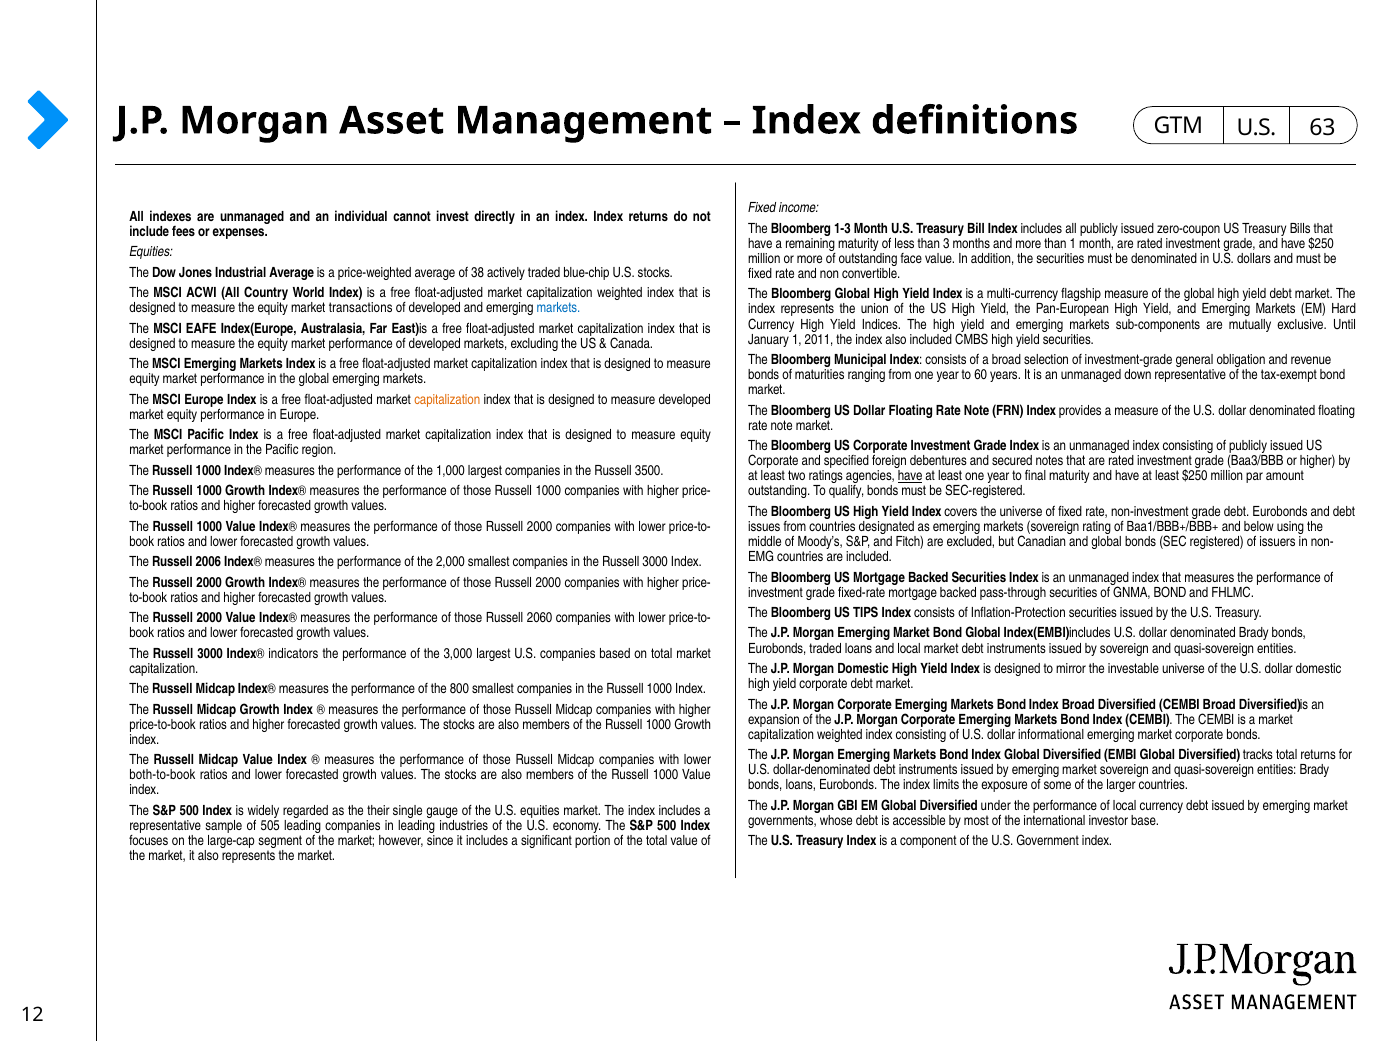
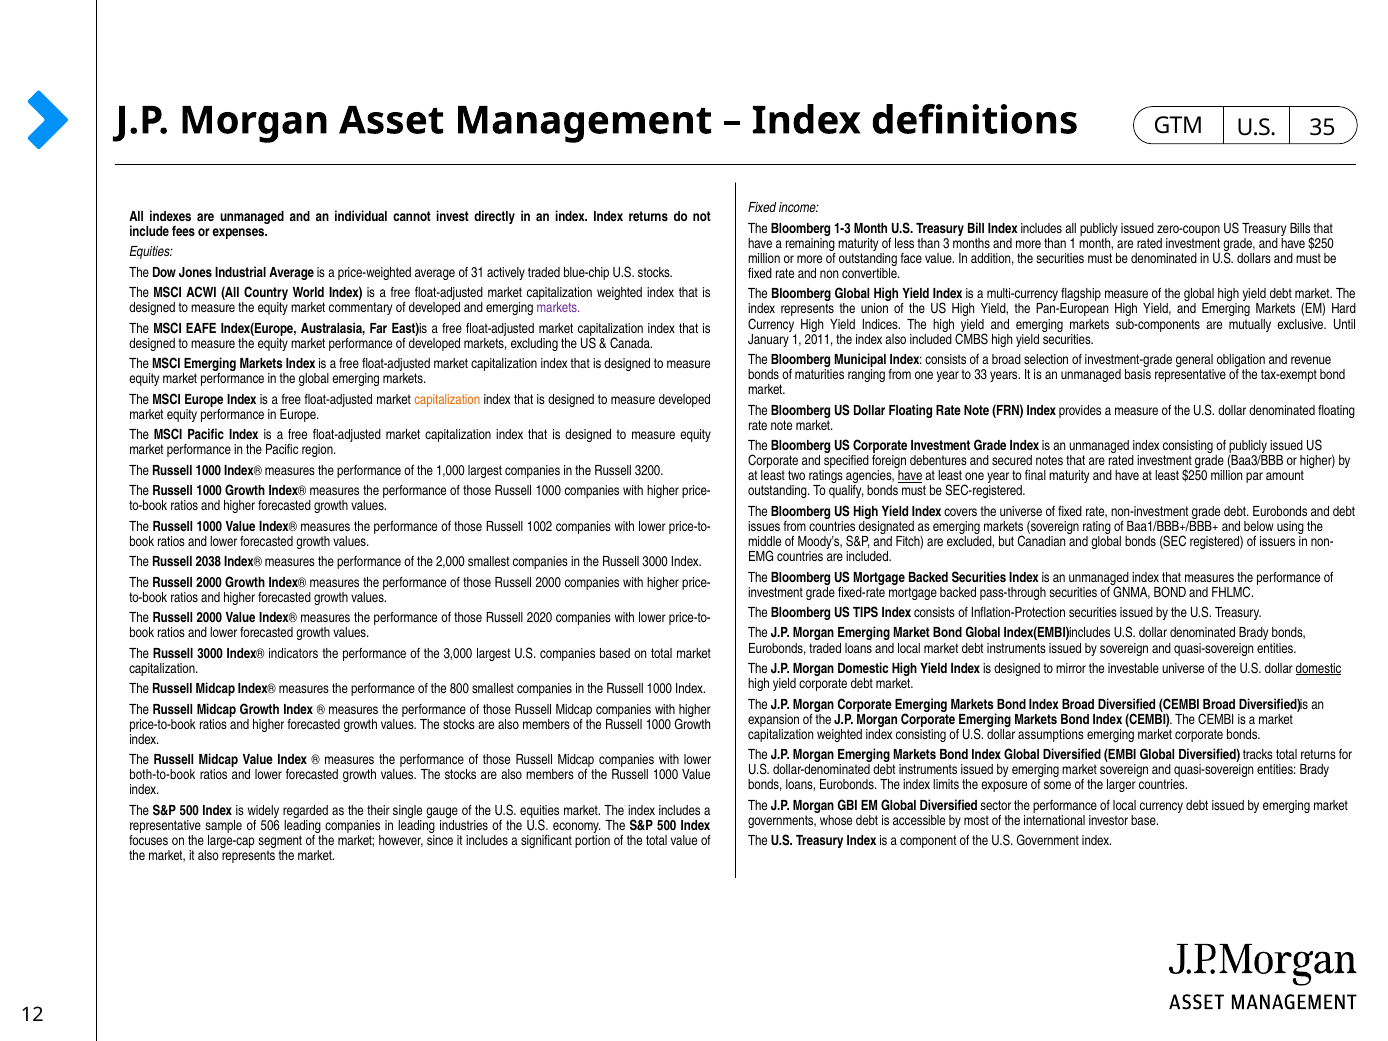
63: 63 -> 35 (1323, 128)
38: 38 -> 31 (478, 272)
transactions: transactions -> commentary (361, 308)
markets colour: blue -> purple (558, 308)
60: 60 -> 33 (981, 375)
down: down -> basis (1138, 375)
3500: 3500 -> 3200 (649, 470)
2000: 2000 -> 1002 (540, 526)
2006: 2006 -> 2038 (208, 562)
2060: 2060 -> 2020 (540, 618)
domestic underline: none -> present (1319, 669)
informational: informational -> assumptions (1051, 735)
under: under -> sector (996, 806)
505: 505 -> 506 (270, 826)
